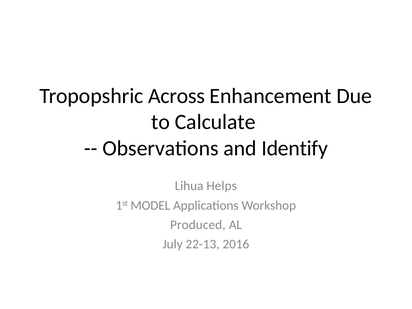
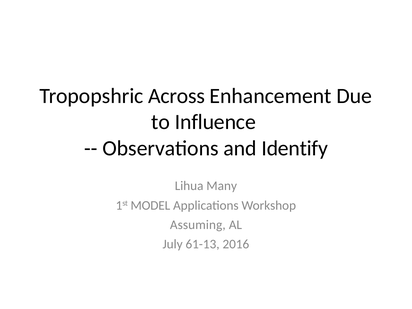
Calculate: Calculate -> Influence (215, 122)
Helps: Helps -> Many (222, 186)
Produced: Produced -> Assuming (198, 225)
22-13: 22-13 -> 61-13 (203, 244)
